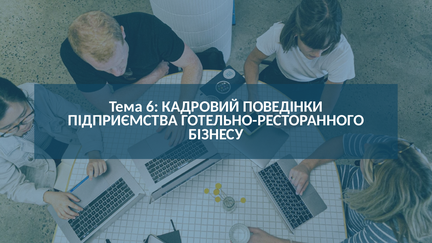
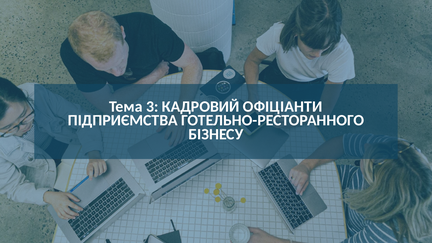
6: 6 -> 3 (152, 107)
ПОВЕДІНКИ: ПОВЕДІНКИ -> ОФІЦІАНТИ (283, 107)
